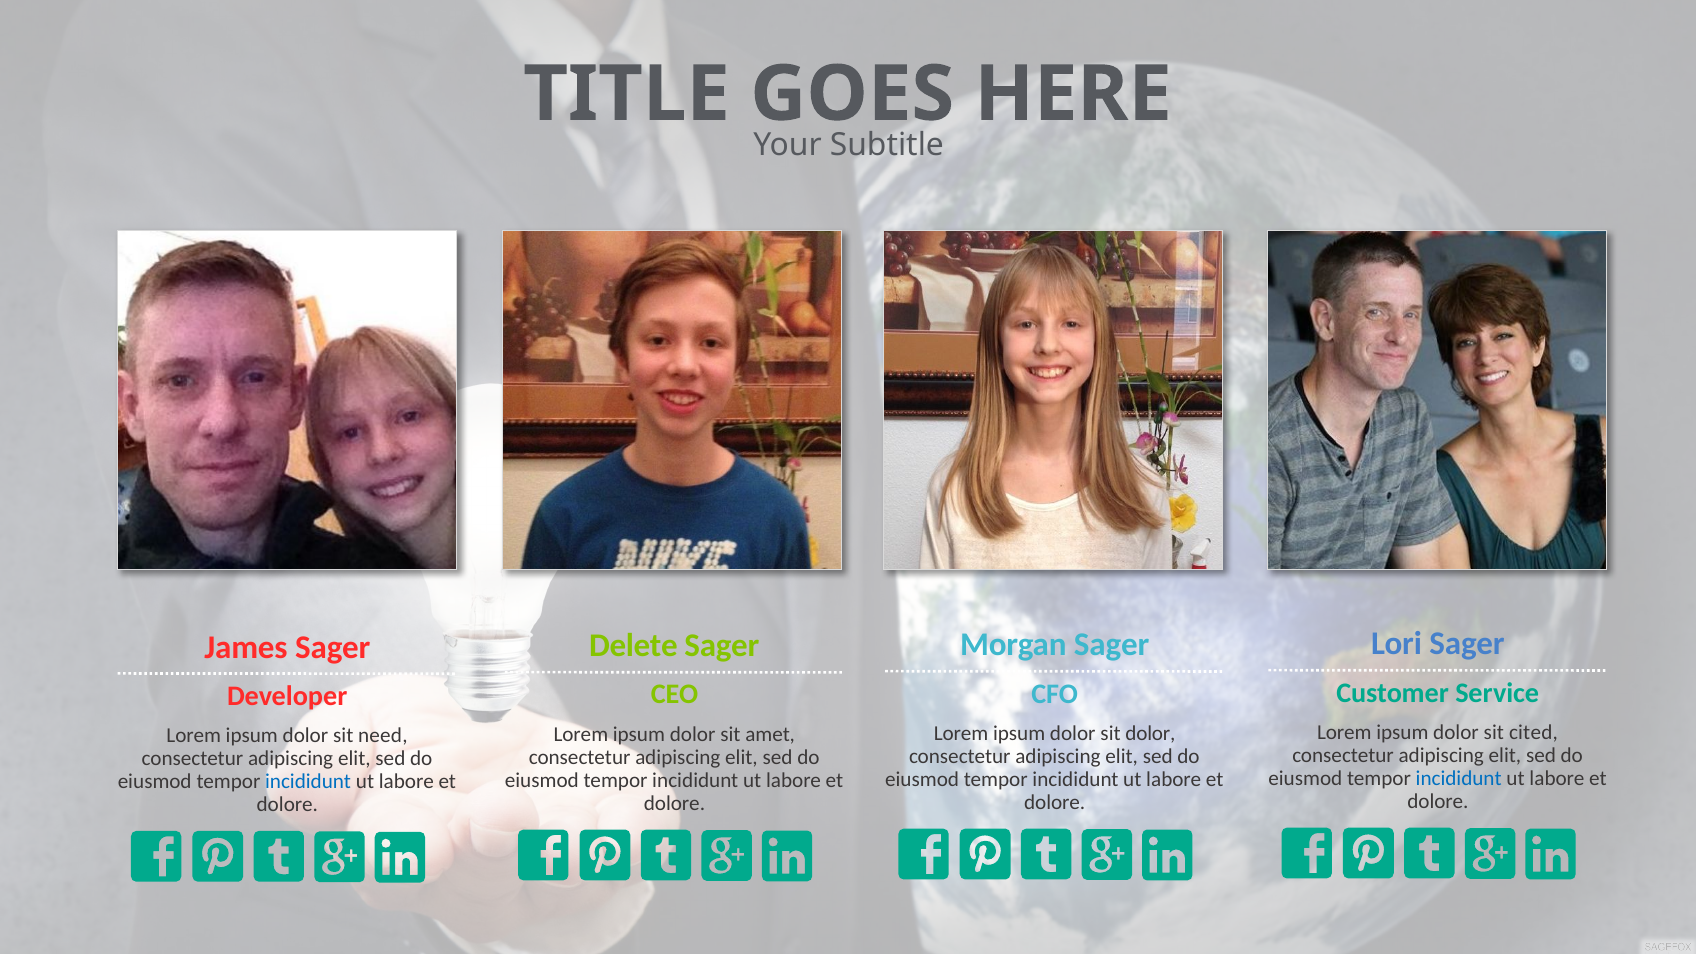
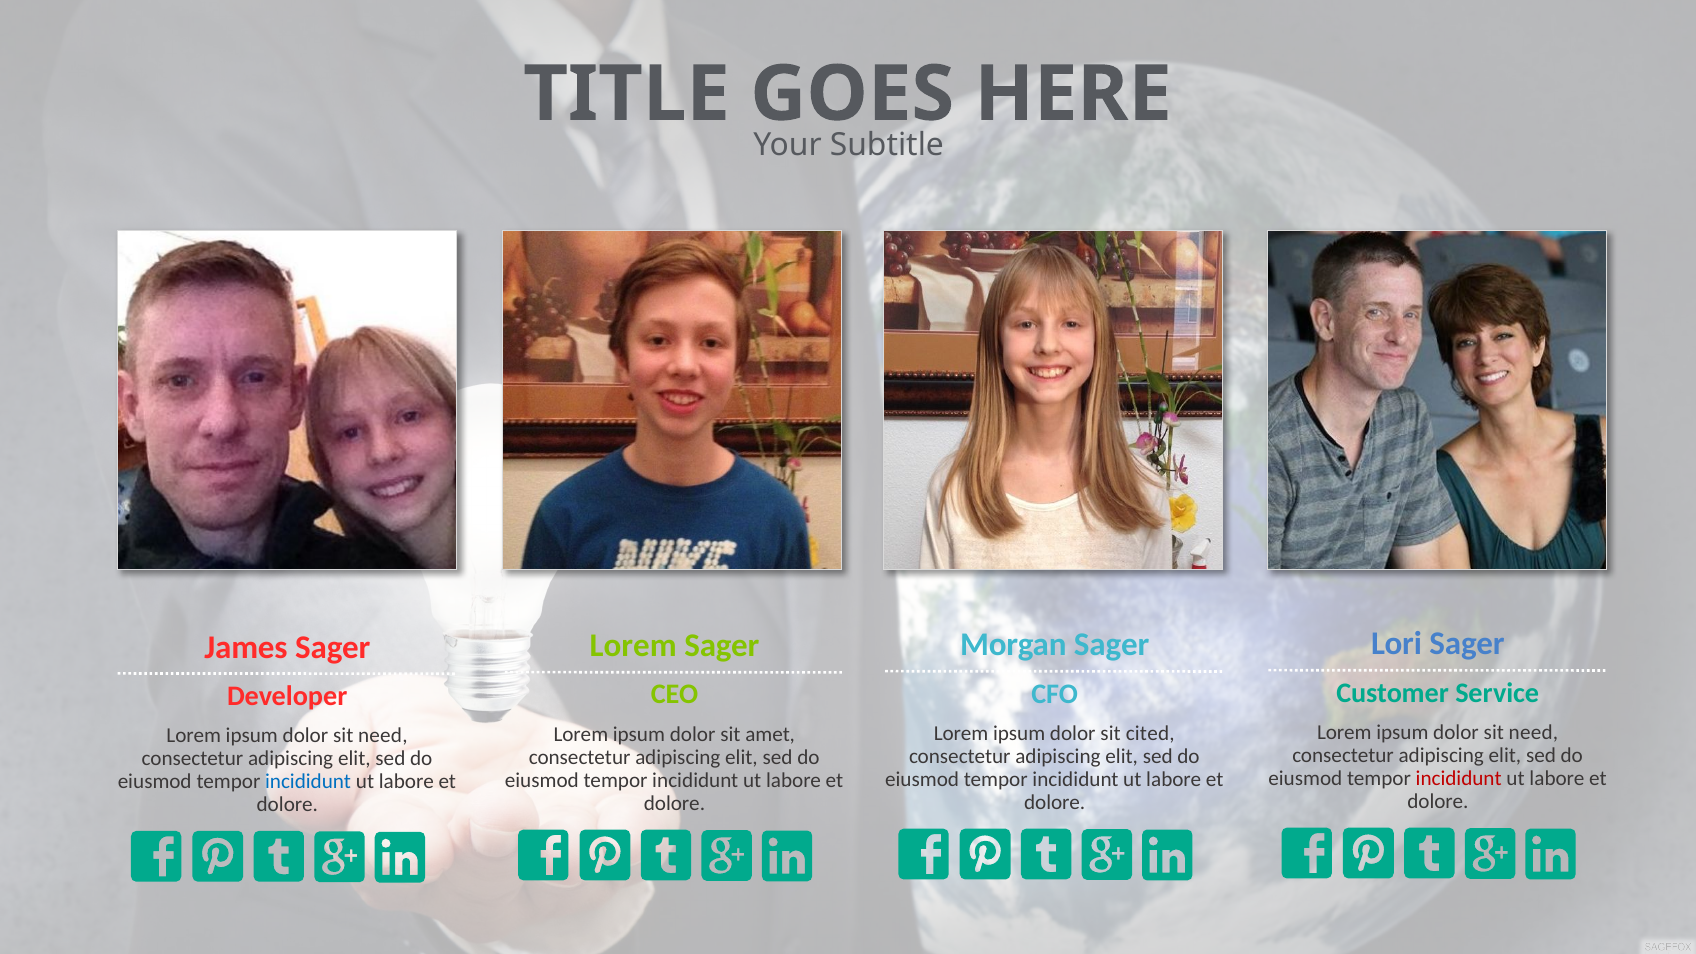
Delete: Delete -> Lorem (633, 646)
cited: cited -> need (1533, 733)
sit dolor: dolor -> cited (1150, 734)
incididunt colour: blue -> red (1459, 778)
